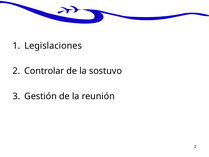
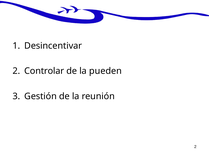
Legislaciones: Legislaciones -> Desincentivar (53, 46)
sostuvo: sostuvo -> pueden (105, 71)
